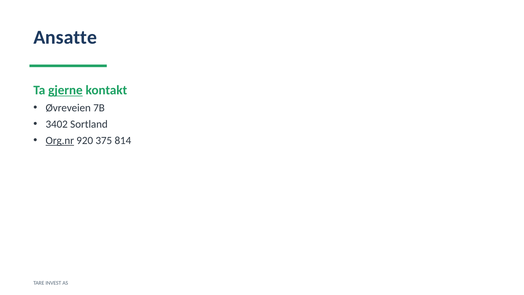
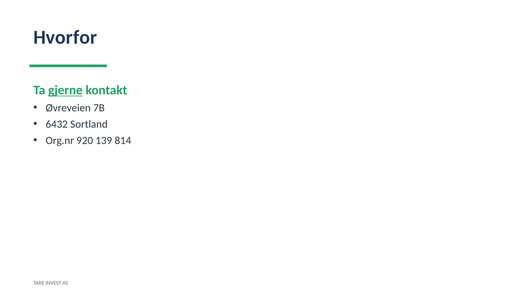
Ansatte: Ansatte -> Hvorfor (65, 37)
3402: 3402 -> 6432 (57, 124)
Org.nr underline: present -> none (60, 141)
375: 375 -> 139 (104, 141)
